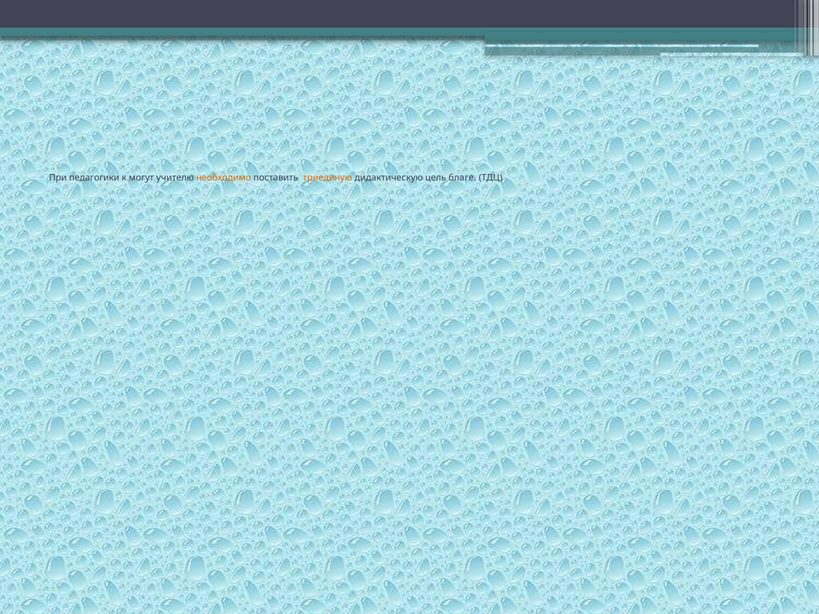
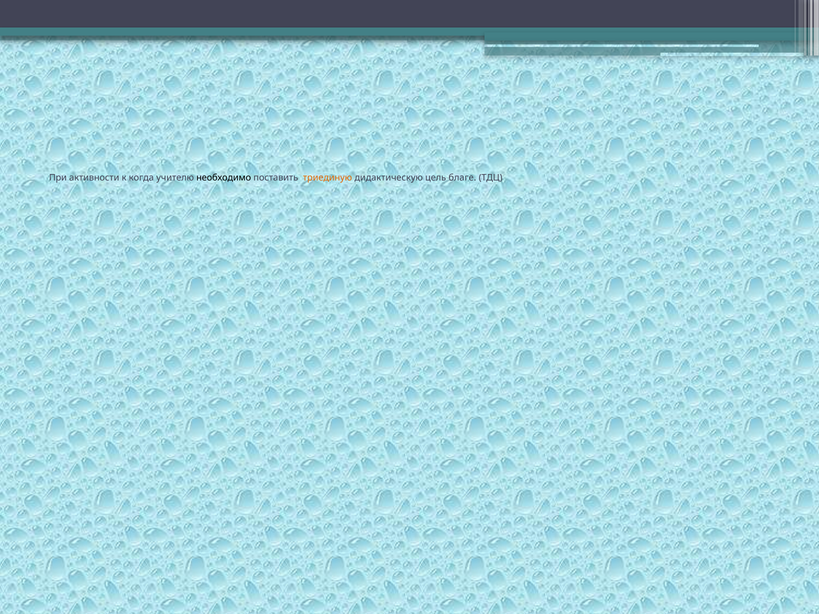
педагогики: педагогики -> активности (94, 178)
могут: могут -> когда (141, 178)
необходимо colour: orange -> black (224, 178)
